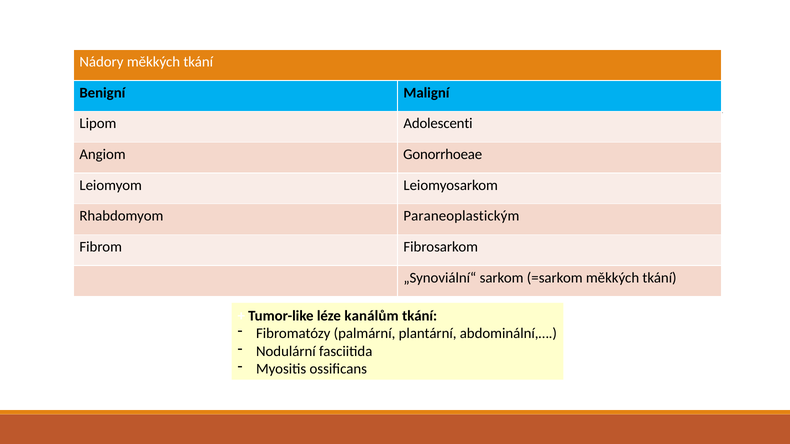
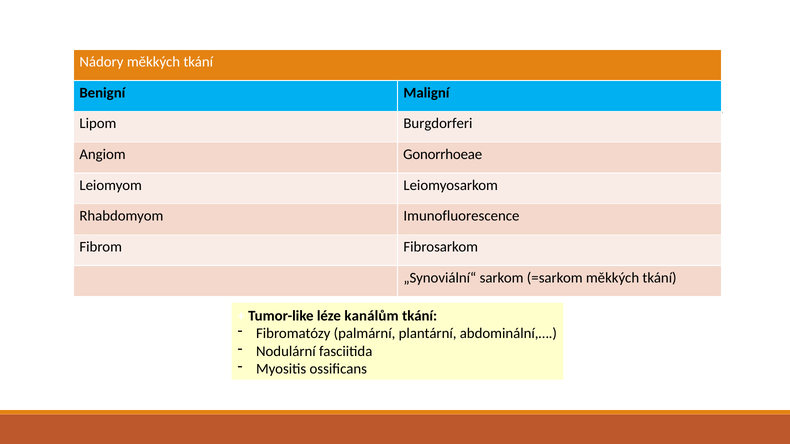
Adolescenti: Adolescenti -> Burgdorferi (438, 124)
Paraneoplastickým: Paraneoplastickým -> Imunofluorescence (461, 216)
